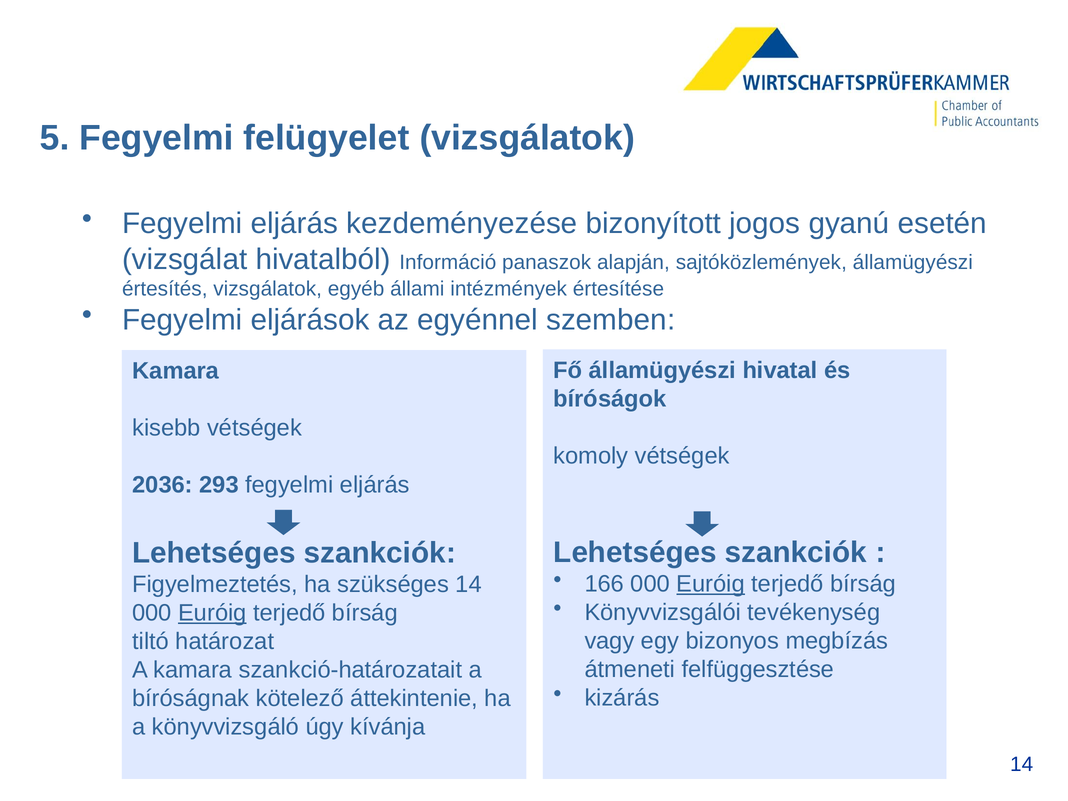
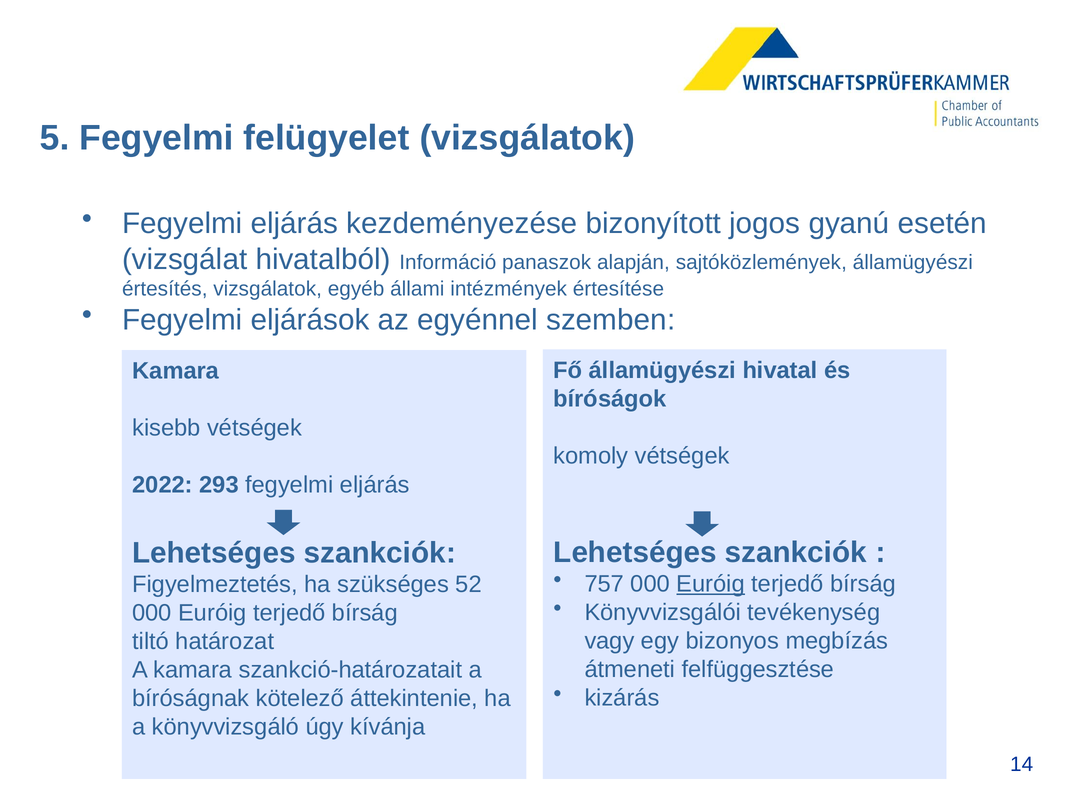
2036: 2036 -> 2022 (163, 485)
166: 166 -> 757 (604, 584)
szükséges 14: 14 -> 52 (469, 585)
Euróig underline: present -> none (212, 613)
